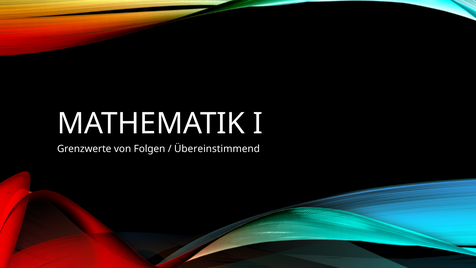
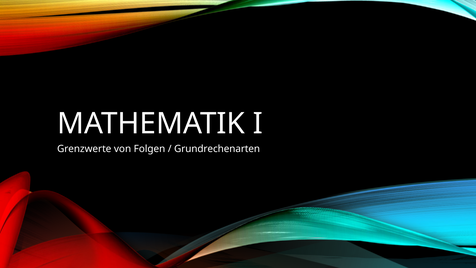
Übereinstimmend: Übereinstimmend -> Grundrechenarten (217, 149)
